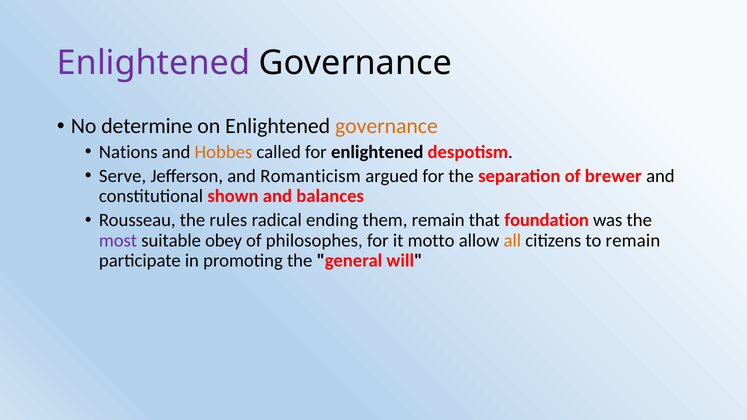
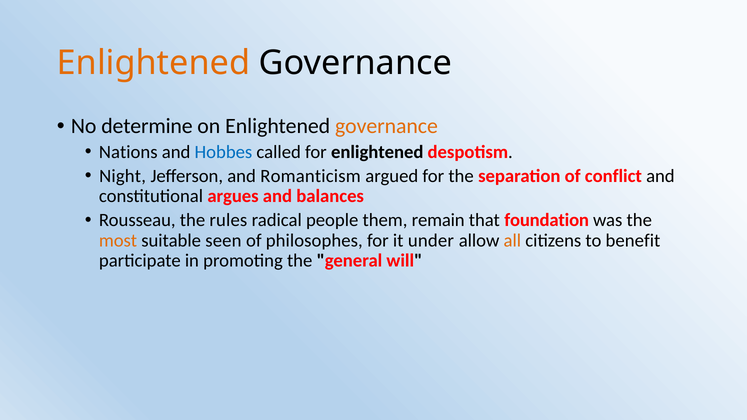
Enlightened colour: purple -> orange (154, 63)
Hobbes colour: orange -> blue (223, 152)
Serve: Serve -> Night (123, 176)
brewer: brewer -> conflict (613, 176)
shown: shown -> argues (233, 196)
ending: ending -> people (332, 220)
most colour: purple -> orange (118, 240)
obey: obey -> seen (223, 240)
motto: motto -> under (431, 240)
to remain: remain -> benefit (633, 240)
